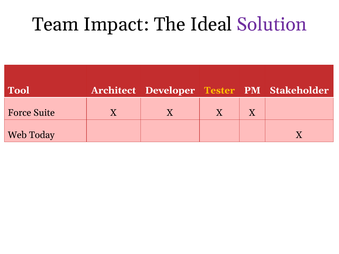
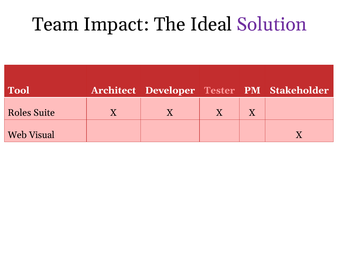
Tester colour: yellow -> pink (219, 91)
Force: Force -> Roles (19, 113)
Today: Today -> Visual (42, 135)
